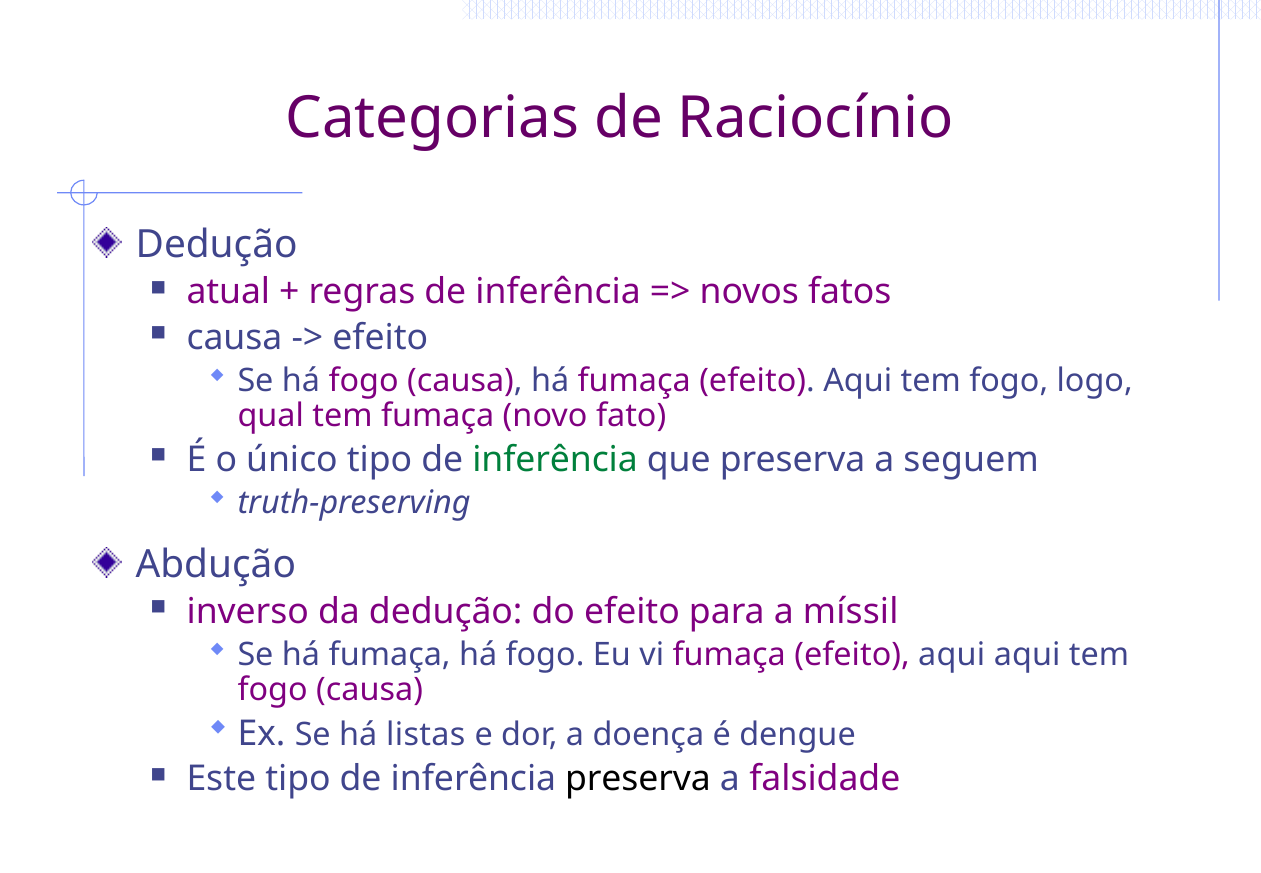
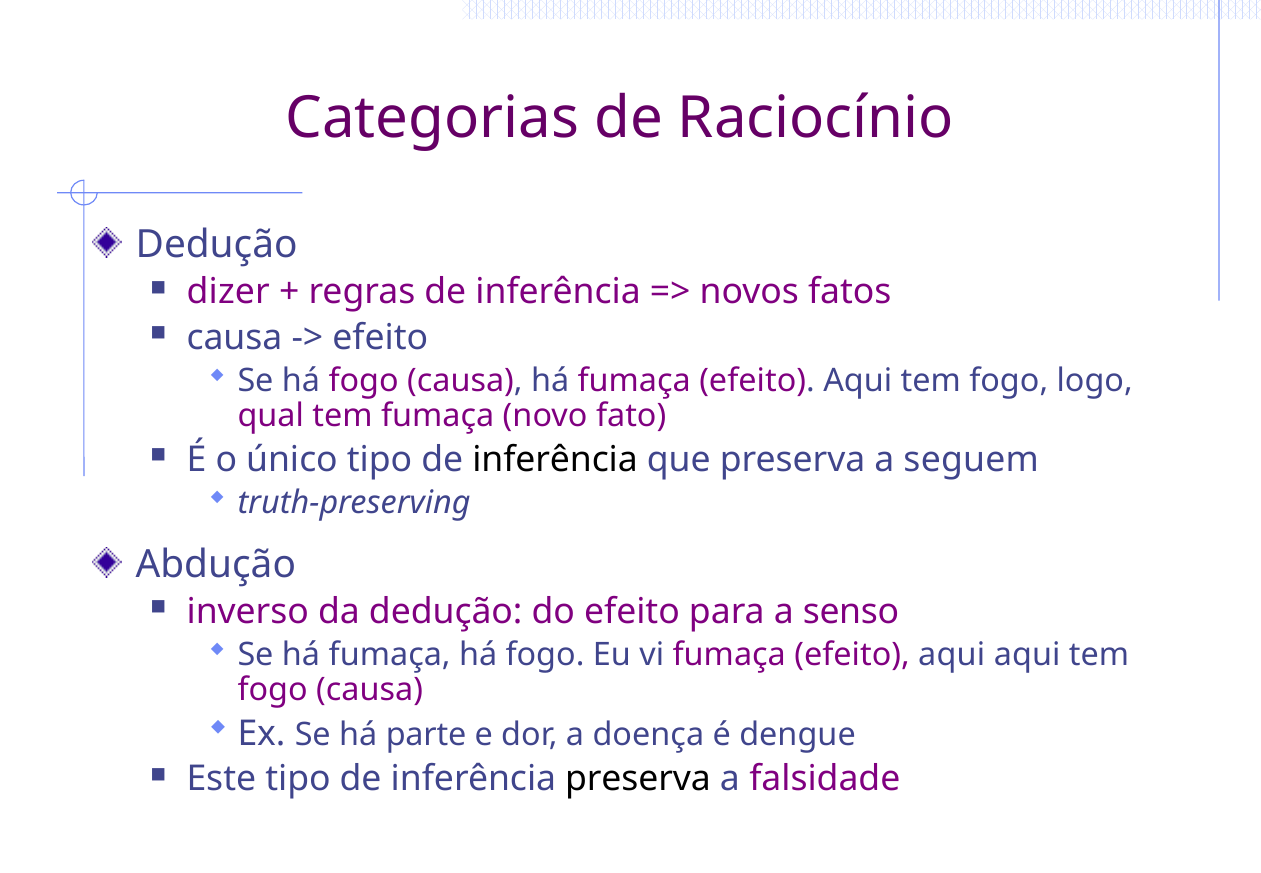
atual: atual -> dizer (228, 292)
inferência colour: green -> black (555, 460)
míssil: míssil -> senso (851, 612)
listas: listas -> parte (426, 734)
